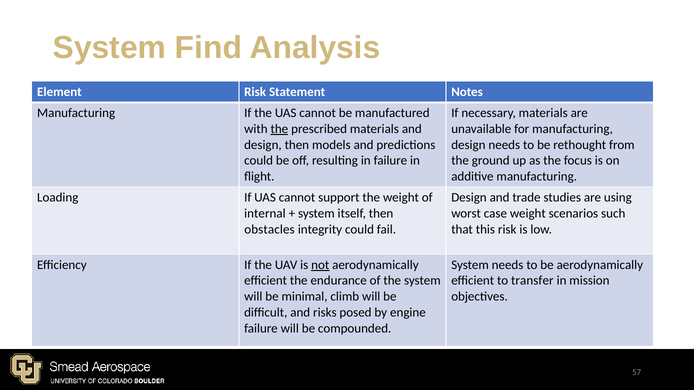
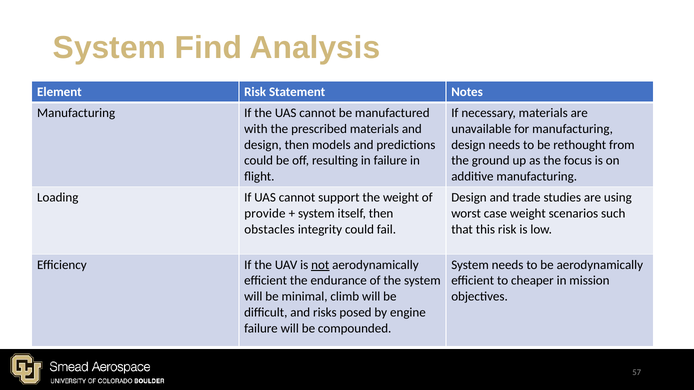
the underline: present -> none (279, 129)
internal: internal -> provide (265, 214)
transfer: transfer -> cheaper (532, 281)
